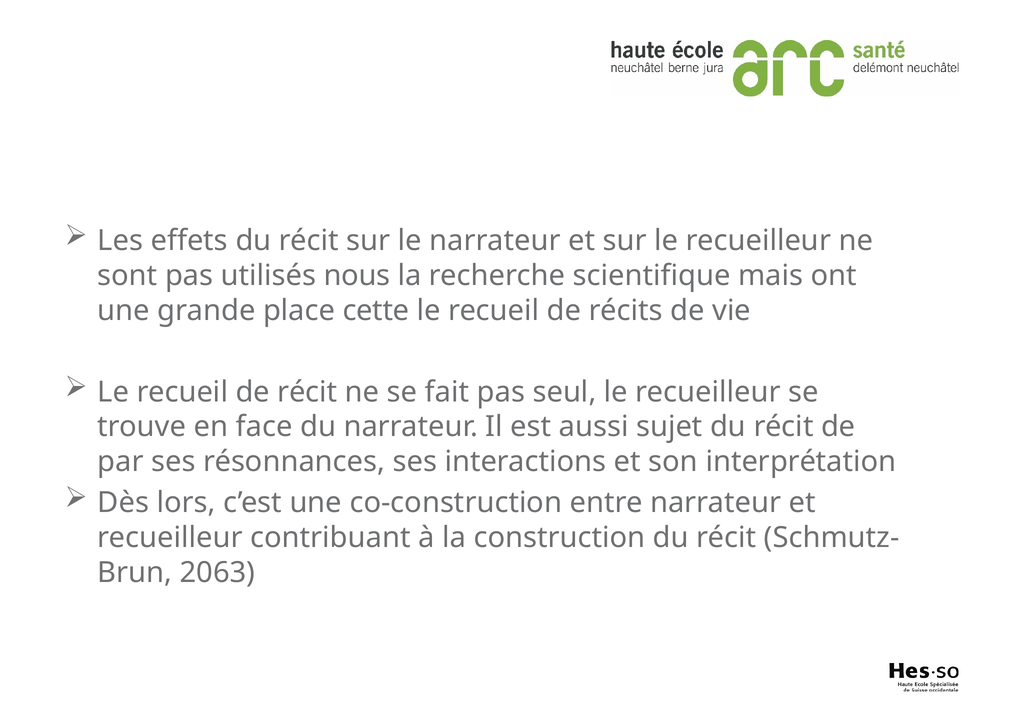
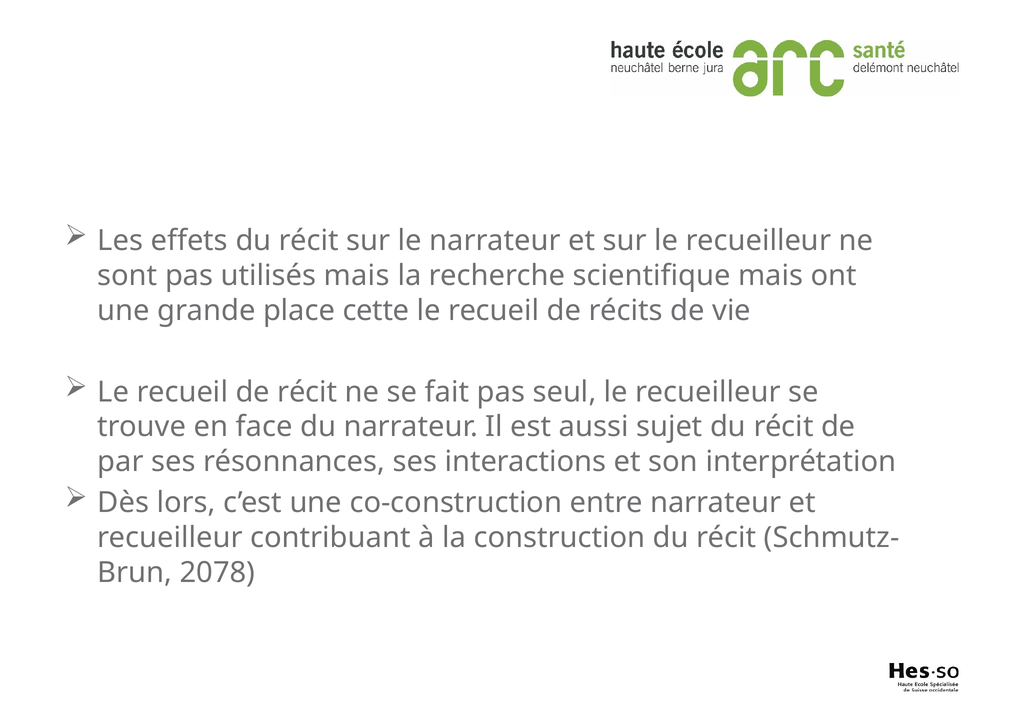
utilisés nous: nous -> mais (357, 276)
2063: 2063 -> 2078 (217, 573)
